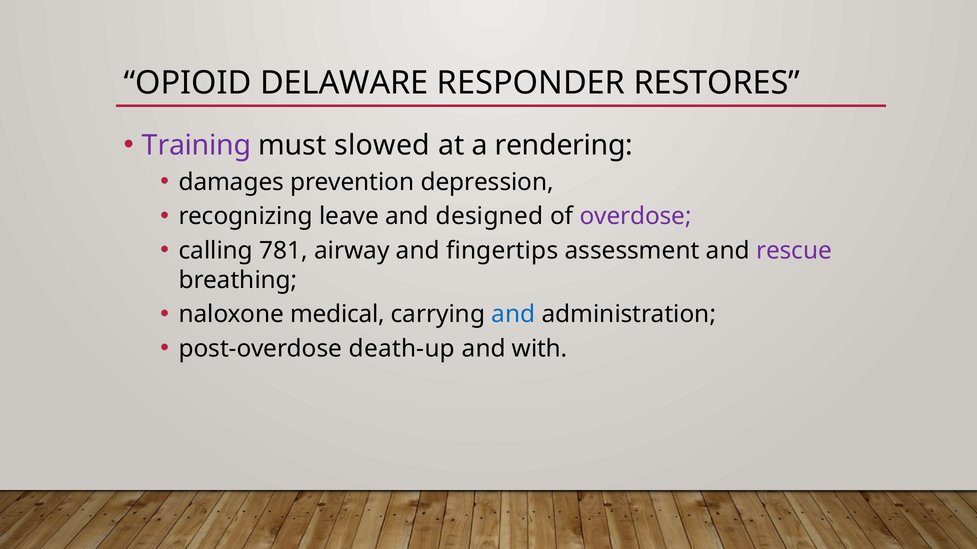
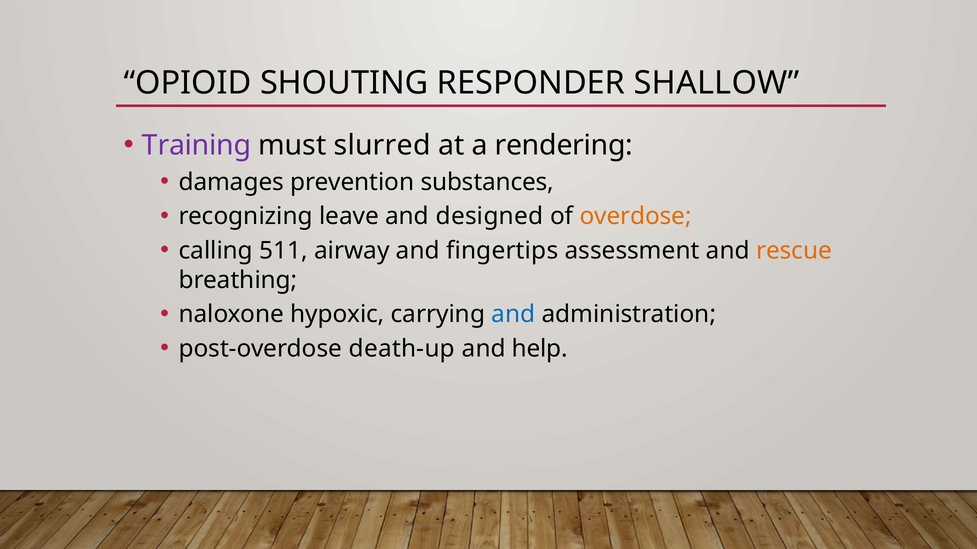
DELAWARE: DELAWARE -> SHOUTING (344, 83)
RESTORES: RESTORES -> SHALLOW (717, 83)
slowed: slowed -> slurred (382, 146)
depression: depression -> substances (487, 182)
overdose colour: purple -> orange (636, 217)
781: 781 -> 511 (284, 251)
rescue colour: purple -> orange (794, 251)
medical: medical -> hypoxic (337, 315)
with: with -> help (540, 349)
